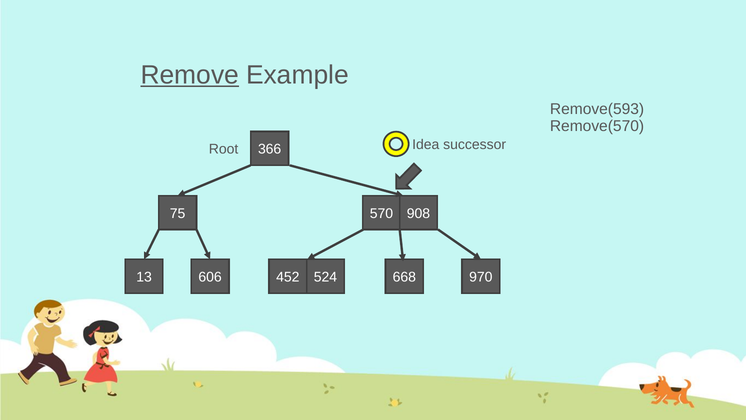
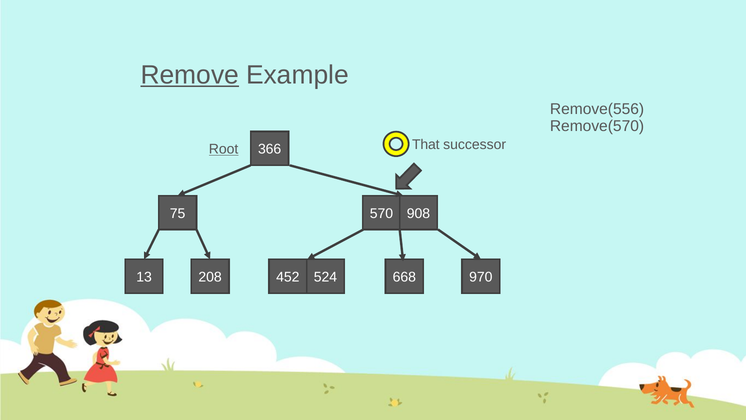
Remove(593: Remove(593 -> Remove(556 (597, 109)
Root underline: none -> present (224, 149)
Idea: Idea -> That (426, 145)
606: 606 -> 208 (210, 277)
